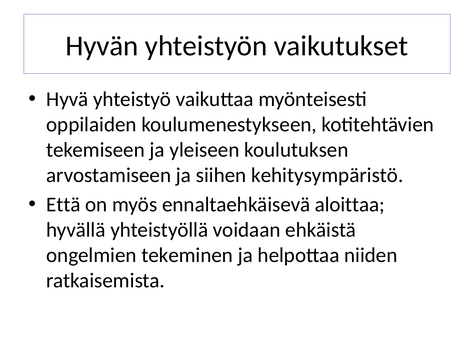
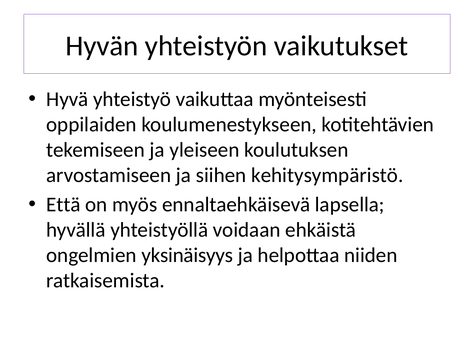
aloittaa: aloittaa -> lapsella (350, 205)
tekeminen: tekeminen -> yksinäisyys (187, 256)
